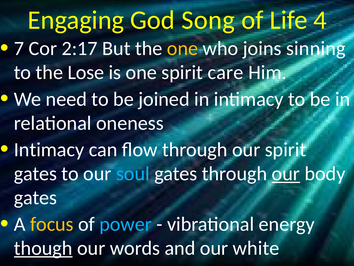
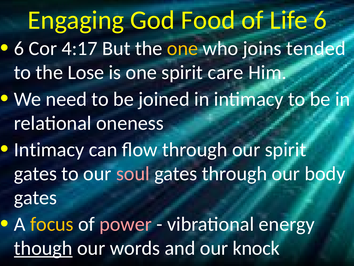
Song: Song -> Food (208, 20)
Life 4: 4 -> 6 (320, 20)
7: 7 -> 6 (19, 48)
2:17: 2:17 -> 4:17 (80, 48)
sinning: sinning -> tended (316, 48)
soul colour: light blue -> pink (133, 173)
our underline: present -> none (286, 173)
power colour: light blue -> pink (126, 224)
white: white -> knock (256, 248)
